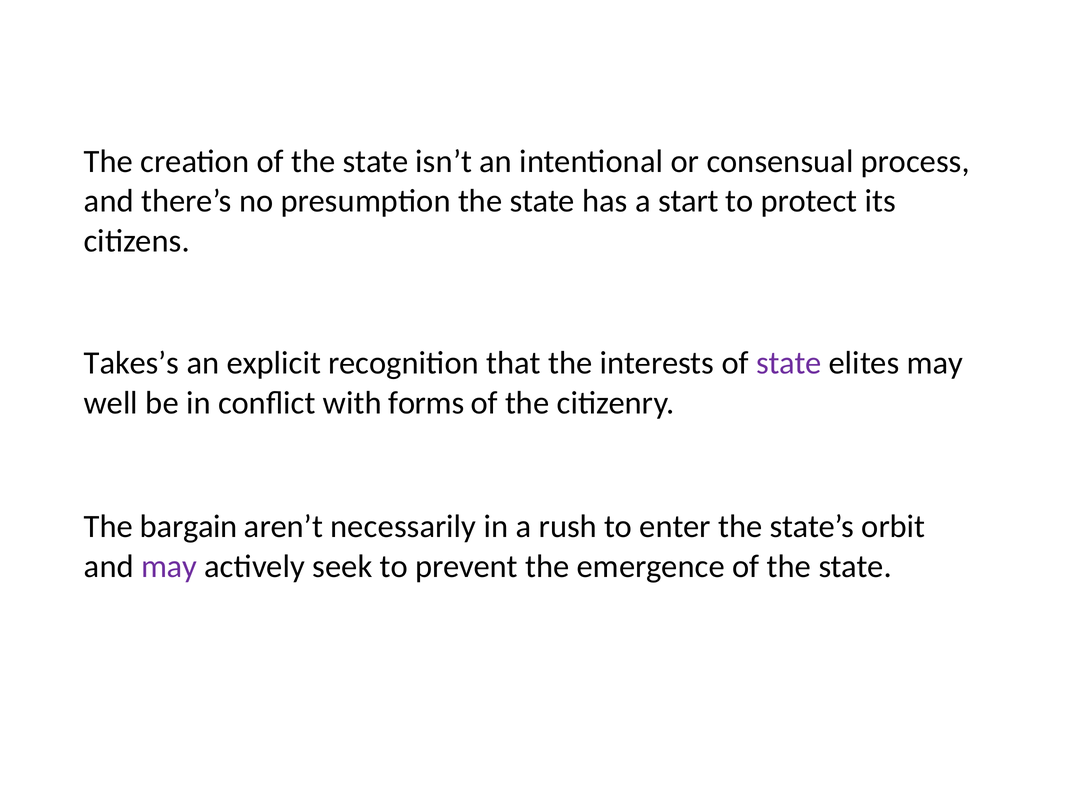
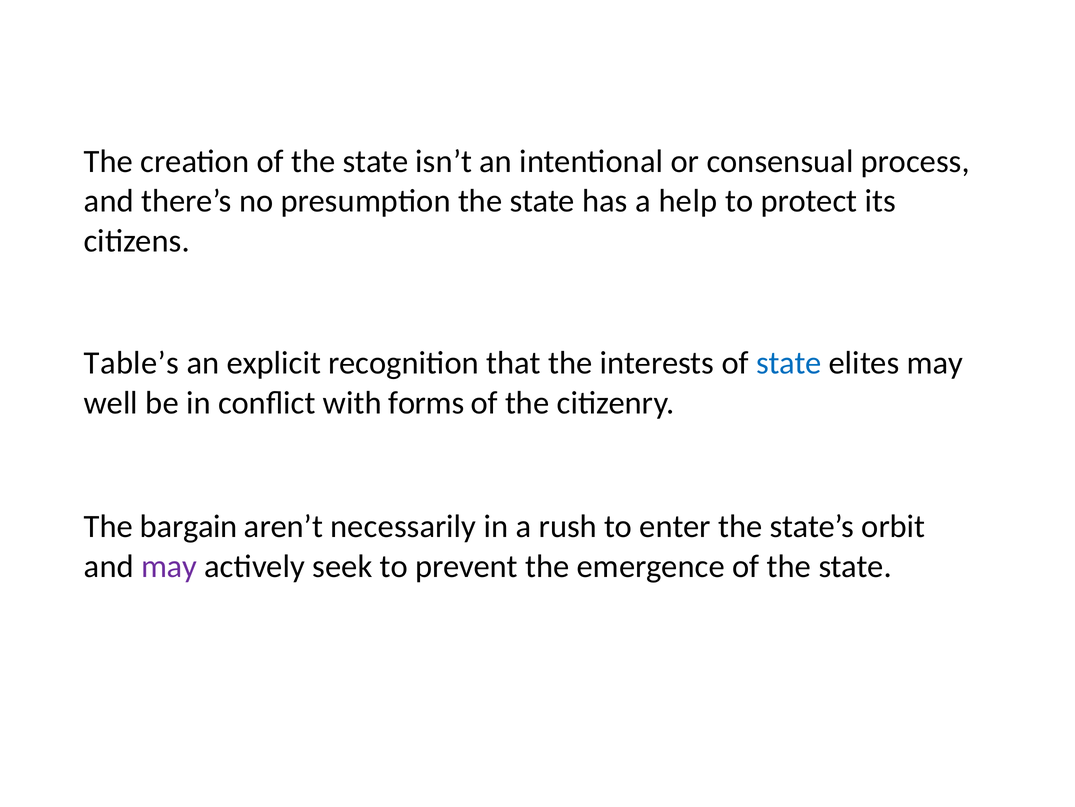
start: start -> help (688, 201)
Takes’s: Takes’s -> Table’s (131, 363)
state colour: purple -> blue (789, 363)
